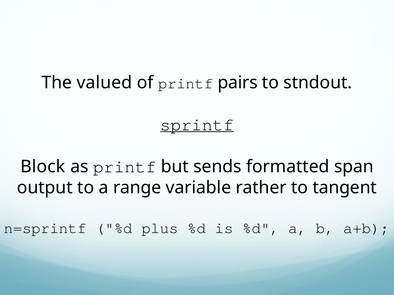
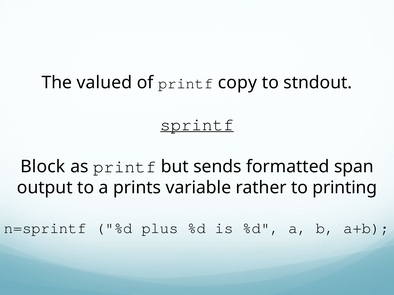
pairs: pairs -> copy (237, 83)
range: range -> prints (137, 188)
tangent: tangent -> printing (345, 188)
